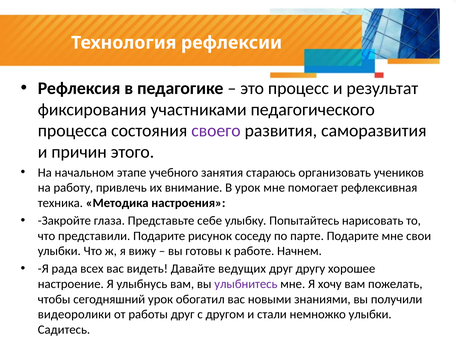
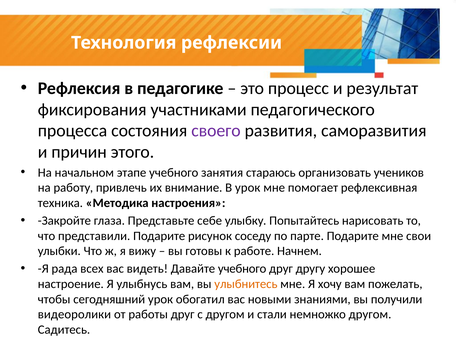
Давайте ведущих: ведущих -> учебного (242, 269)
улыбнитесь colour: purple -> orange (246, 284)
немножко улыбки: улыбки -> другом (370, 314)
